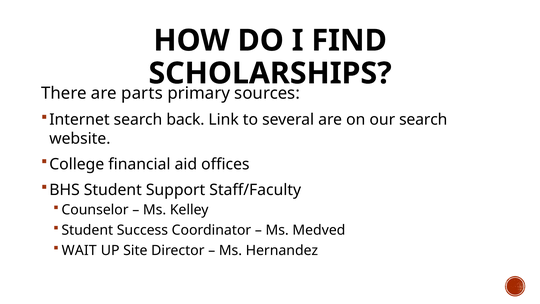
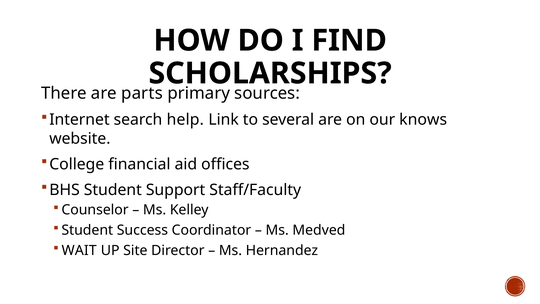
back: back -> help (185, 120)
our search: search -> knows (423, 120)
